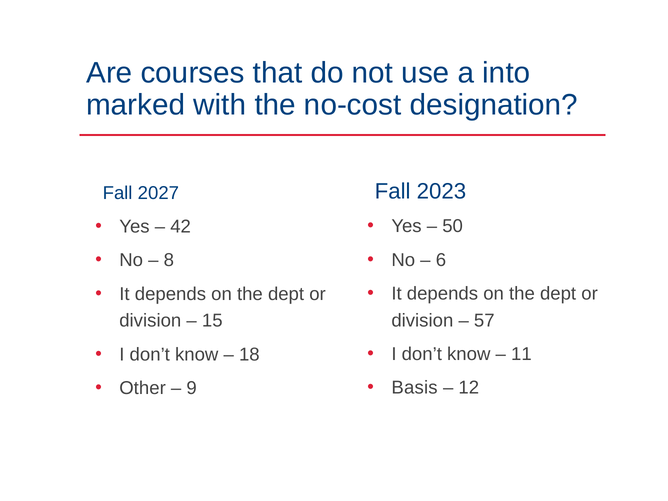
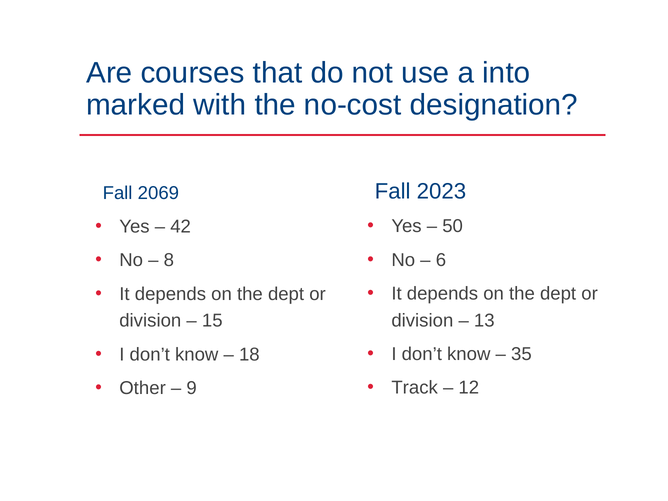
2027: 2027 -> 2069 (158, 193)
57: 57 -> 13 (484, 320)
11: 11 -> 35 (521, 354)
Basis: Basis -> Track (415, 388)
